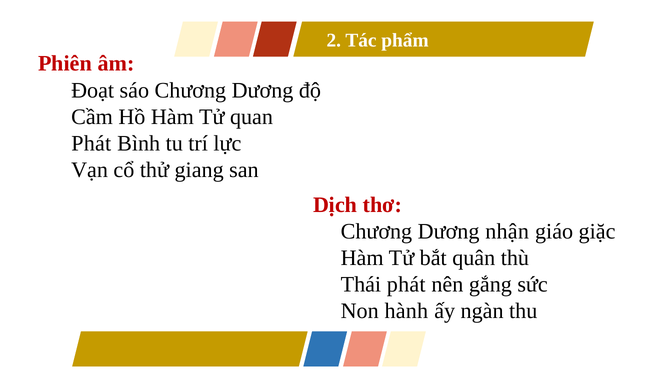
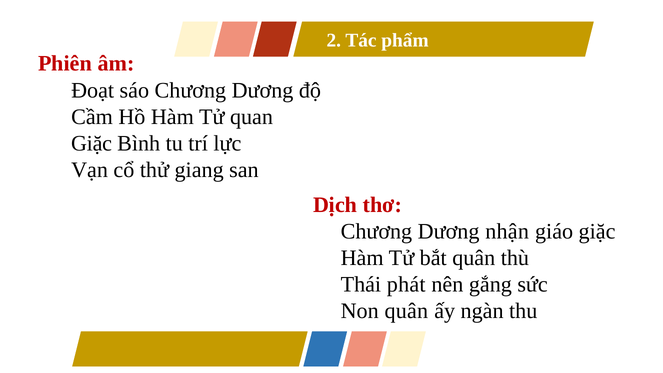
Phát: Phát -> Giặc (92, 143)
Non hành: hành -> quân (406, 311)
